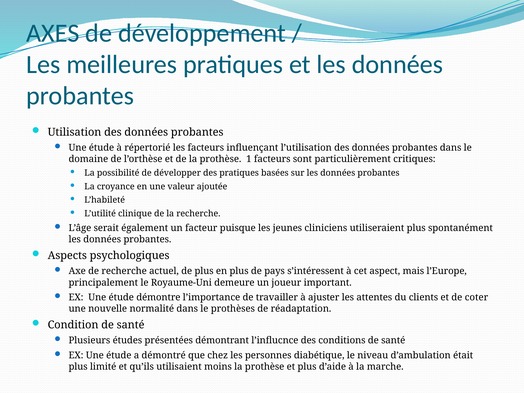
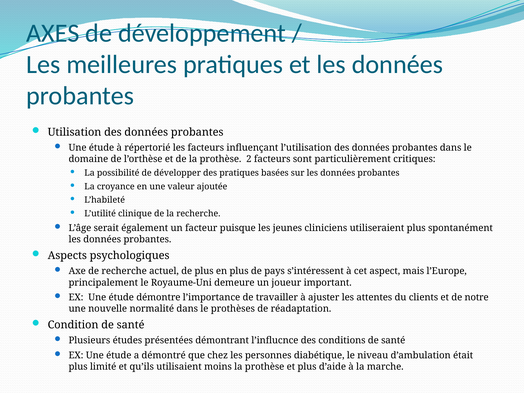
1: 1 -> 2 (249, 159)
coter: coter -> notre (477, 297)
